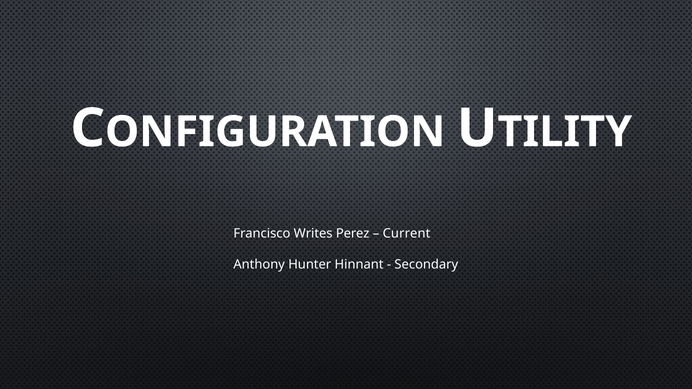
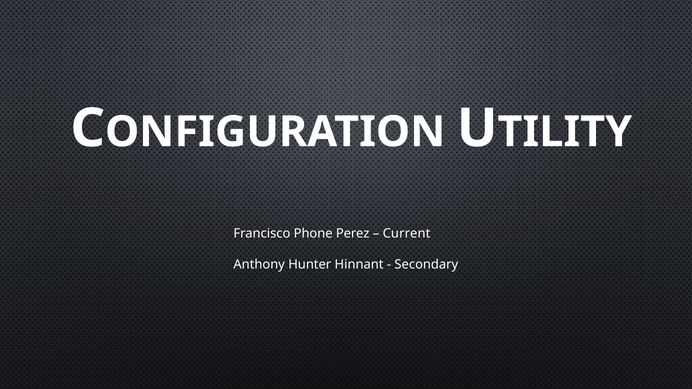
Writes: Writes -> Phone (313, 233)
